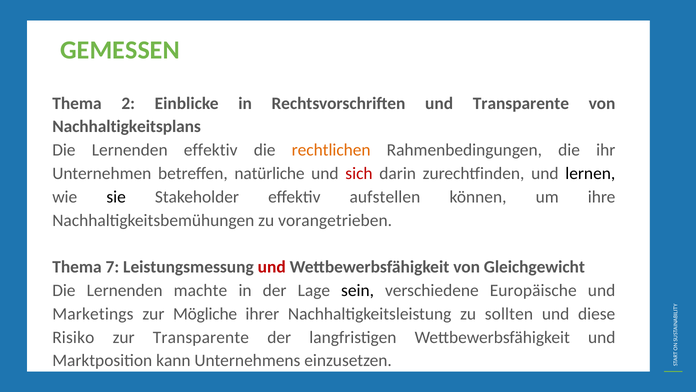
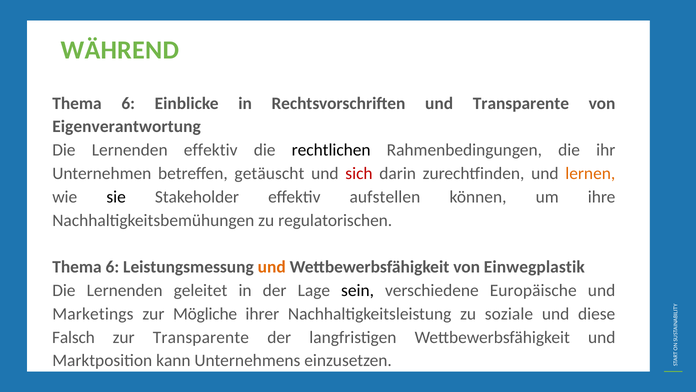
GEMESSEN: GEMESSEN -> WÄHREND (120, 50)
2: 2 -> 6 (128, 103)
Nachhaltigkeitsplans: Nachhaltigkeitsplans -> Eigenverantwortung (127, 127)
rechtlichen colour: orange -> black (331, 150)
natürliche: natürliche -> getäuscht (269, 173)
lernen colour: black -> orange (590, 173)
vorangetrieben: vorangetrieben -> regulatorischen (335, 220)
7: 7 -> 6 (112, 267)
und colour: red -> orange (272, 267)
Gleichgewicht: Gleichgewicht -> Einwegplastik (534, 267)
machte: machte -> geleitet (200, 290)
sollten: sollten -> soziale (509, 313)
Risiko: Risiko -> Falsch (73, 337)
